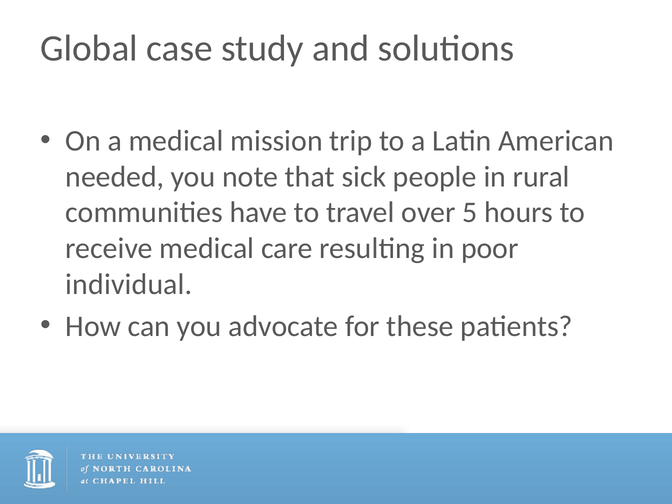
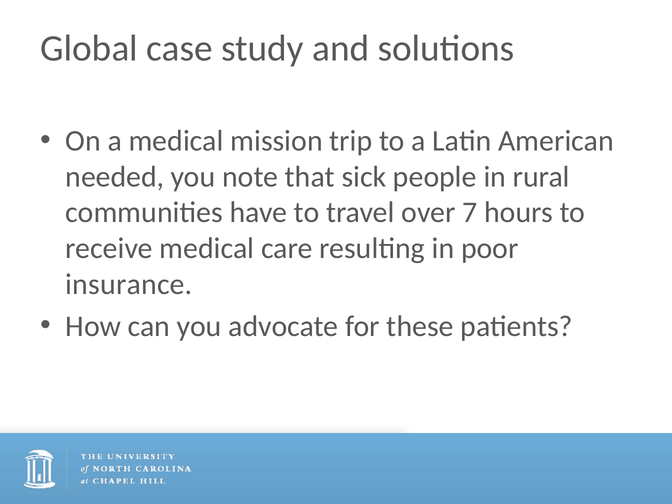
5: 5 -> 7 (470, 213)
individual: individual -> insurance (129, 284)
